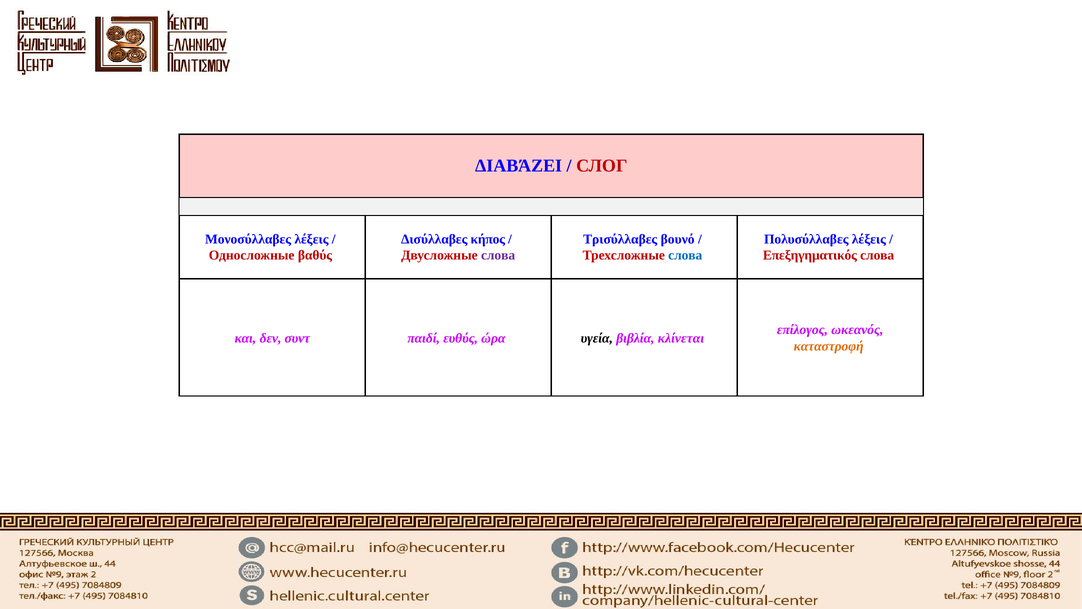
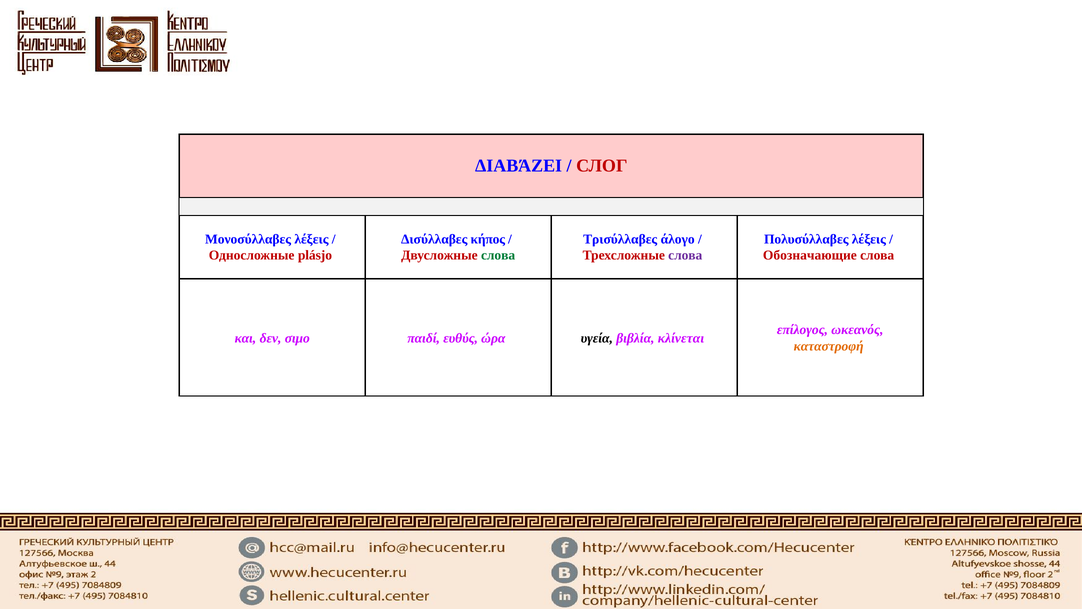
βουνό: βουνό -> άλογο (678, 239)
βαθύς: βαθύς -> plásjo (315, 255)
слова colour: purple -> green (498, 255)
слова colour: blue -> purple (685, 255)
Επεξηγηματικός: Επεξηγηματικός -> Обозначающие (810, 255)
συντ: συντ -> σιμο (297, 338)
